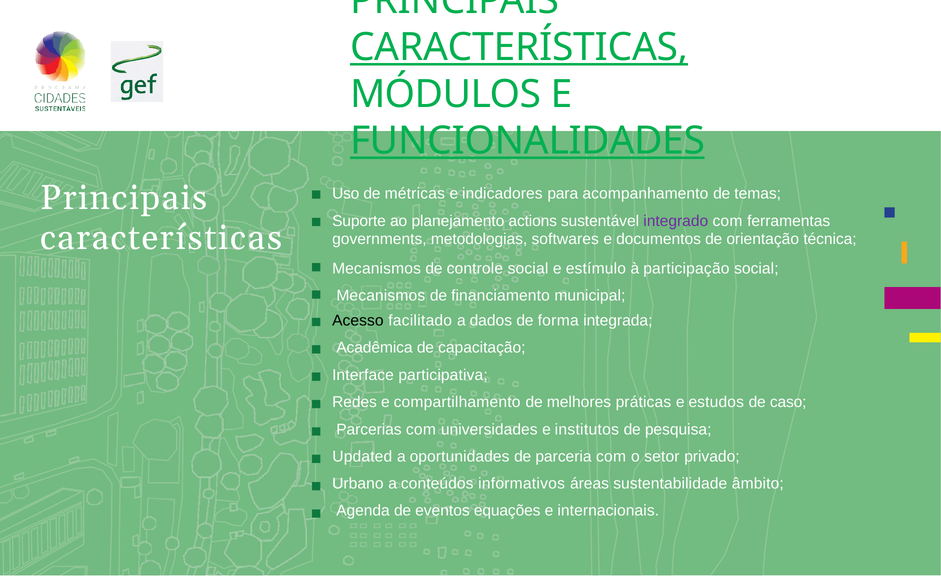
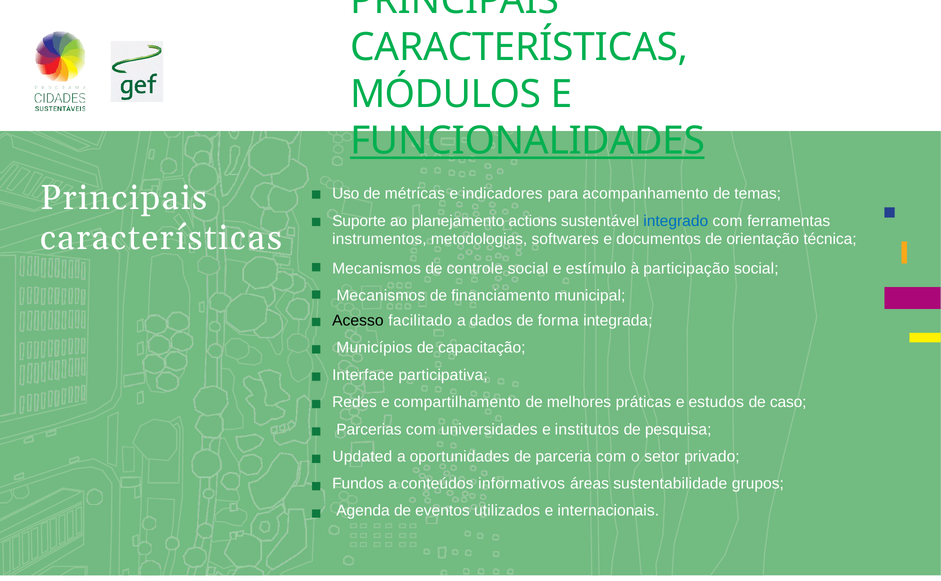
CARACTERÍSTICAS underline: present -> none (519, 47)
integrado colour: purple -> blue (676, 221)
governments: governments -> instrumentos (379, 239)
Acadêmica: Acadêmica -> Municípios (374, 348)
Urbano: Urbano -> Fundos (358, 484)
âmbito: âmbito -> grupos (758, 484)
equações: equações -> utilizados (507, 511)
